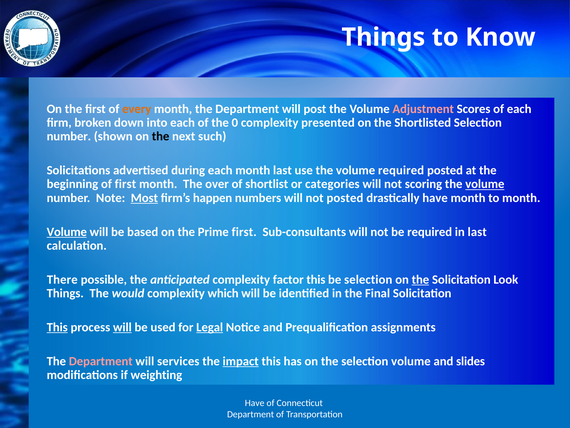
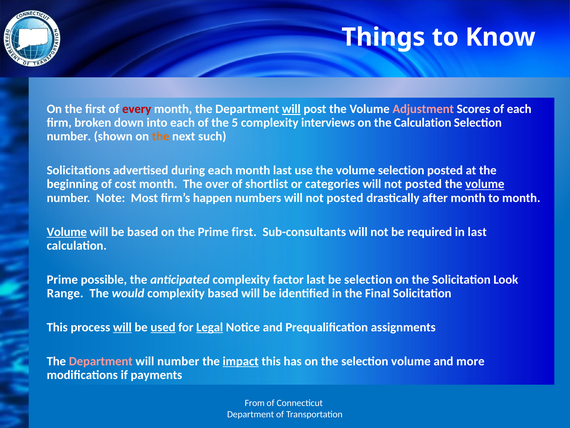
every colour: orange -> red (137, 109)
will underline: none -> present (291, 109)
0: 0 -> 5 (235, 123)
presented: presented -> interviews (328, 123)
the Shortlisted: Shortlisted -> Calculation (423, 123)
the colour: black -> orange (161, 136)
volume required: required -> selection (401, 170)
of first: first -> cost (125, 184)
scoring: scoring -> posted (423, 184)
Most underline: present -> none (144, 198)
drastically have: have -> after (435, 198)
There: There -> Prime (62, 279)
factor this: this -> last (316, 279)
the underline: present -> none (420, 279)
Things: Things -> Range (65, 293)
complexity which: which -> based (223, 293)
This underline: present -> none (57, 327)
used underline: none -> present (163, 327)
will services: services -> number (178, 361)
slides: slides -> more (470, 361)
weighting: weighting -> payments (156, 374)
Have: Have -> From (255, 403)
